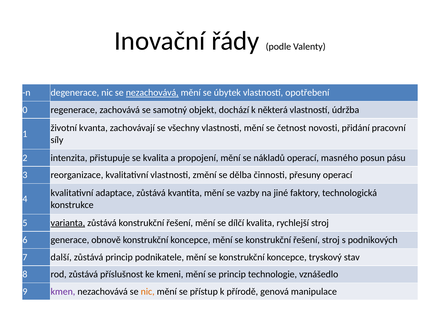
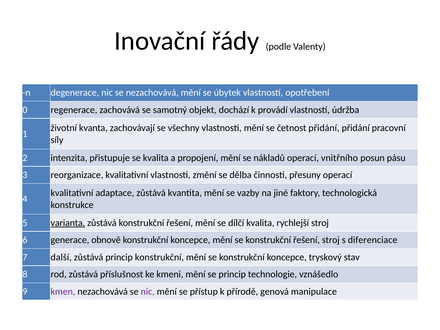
nezachovává underline: present -> none (152, 93)
některá: některá -> provádí (273, 110)
četnost novosti: novosti -> přidání (324, 128)
masného: masného -> vnitřního (340, 158)
podnikových: podnikových -> diferenciace (373, 240)
princip podnikatele: podnikatele -> konstrukční (159, 257)
nic colour: orange -> purple (148, 292)
